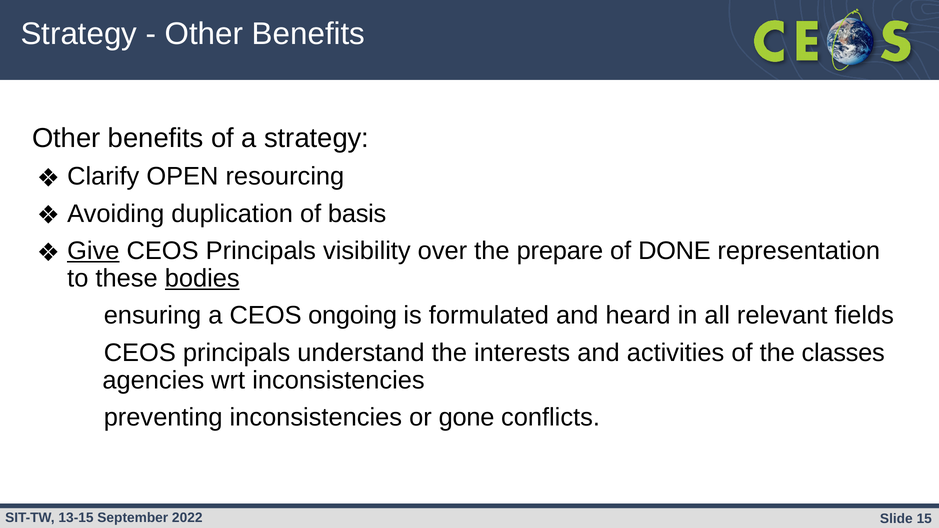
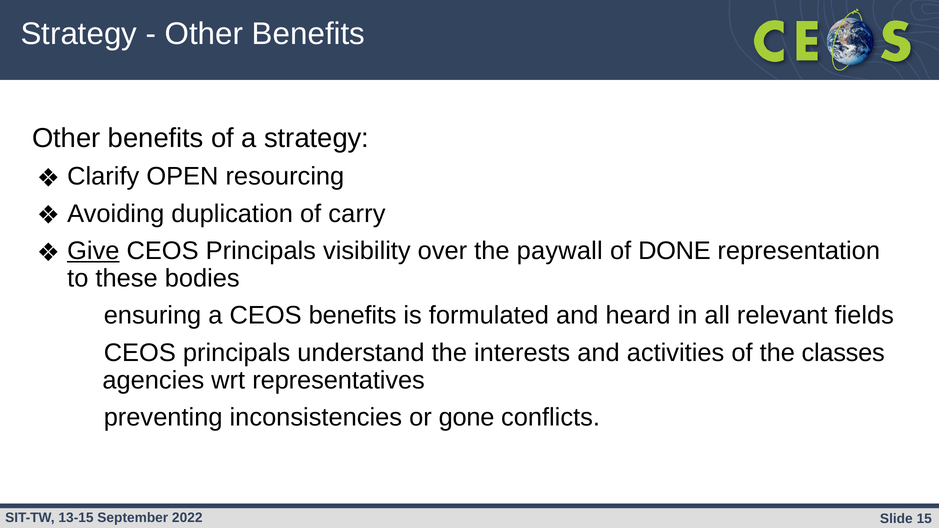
basis: basis -> carry (357, 214)
prepare: prepare -> paywall (560, 251)
bodies underline: present -> none (202, 278)
CEOS ongoing: ongoing -> benefits (353, 316)
wrt inconsistencies: inconsistencies -> representatives (339, 380)
